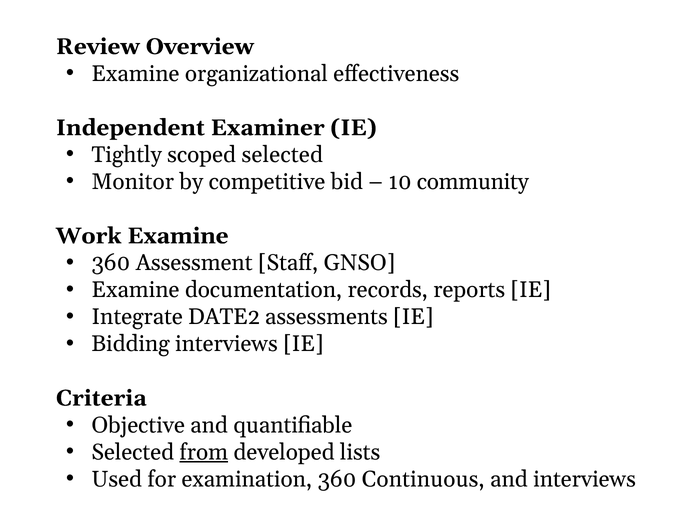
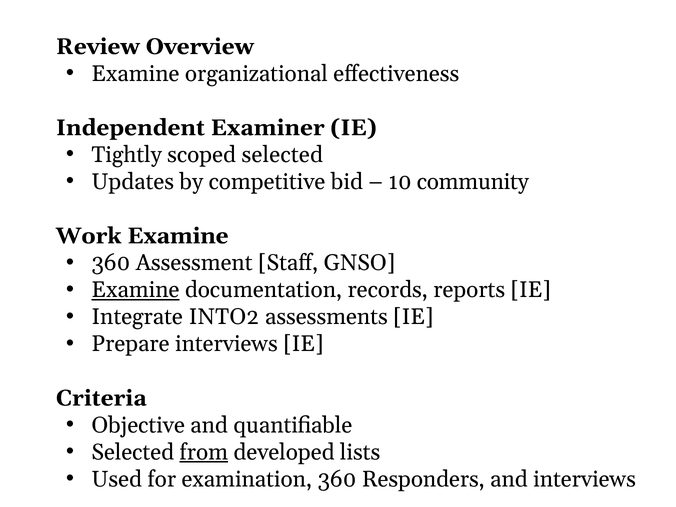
Monitor: Monitor -> Updates (133, 182)
Examine underline: none -> present (135, 290)
DATE2: DATE2 -> INTO2 (224, 317)
Bidding: Bidding -> Prepare (131, 344)
Continuous: Continuous -> Responders (423, 479)
